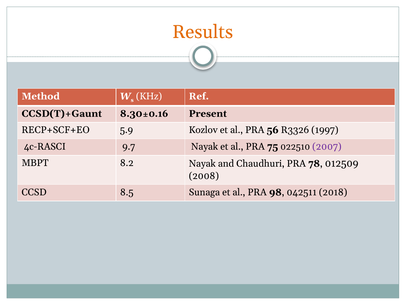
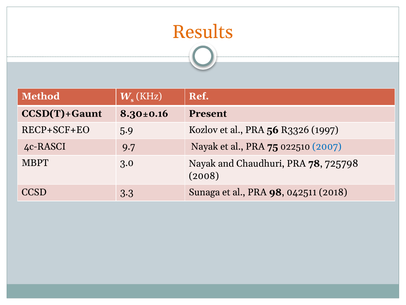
2007 colour: purple -> blue (327, 146)
8.2: 8.2 -> 3.0 (127, 163)
012509: 012509 -> 725798 (342, 163)
8.5: 8.5 -> 3.3 (127, 192)
